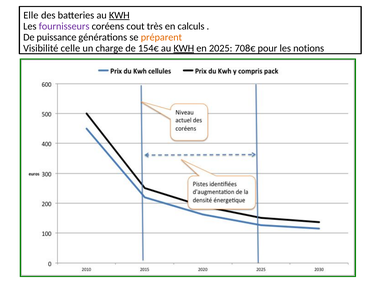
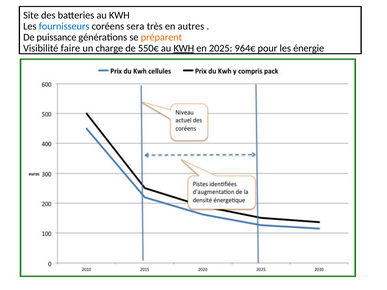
Elle: Elle -> Site (31, 15)
KWH underline: present -> none (119, 15)
fournisseurs colour: purple -> blue (64, 26)
cout: cout -> sera (135, 26)
calculs: calculs -> autres (191, 26)
celle: celle -> faire (70, 48)
154€: 154€ -> 550€ (148, 48)
708€: 708€ -> 964€ (245, 48)
notions: notions -> énergie (309, 48)
